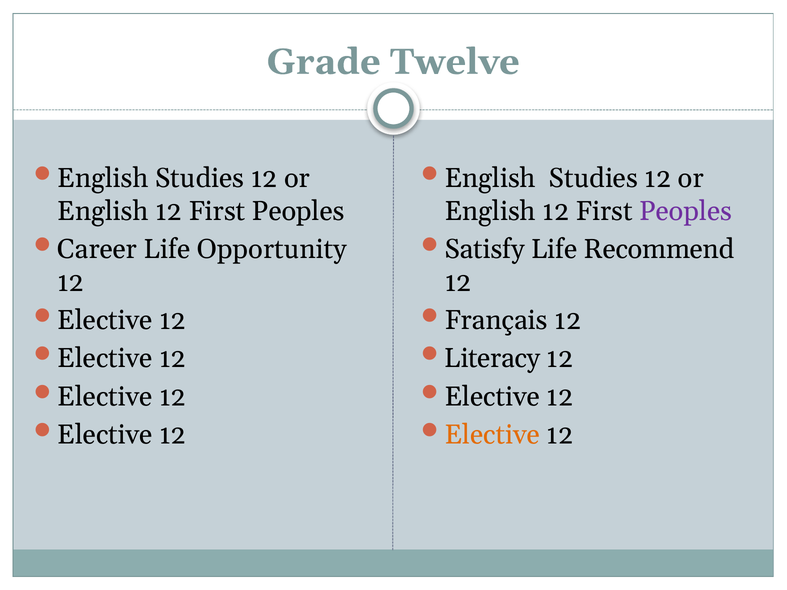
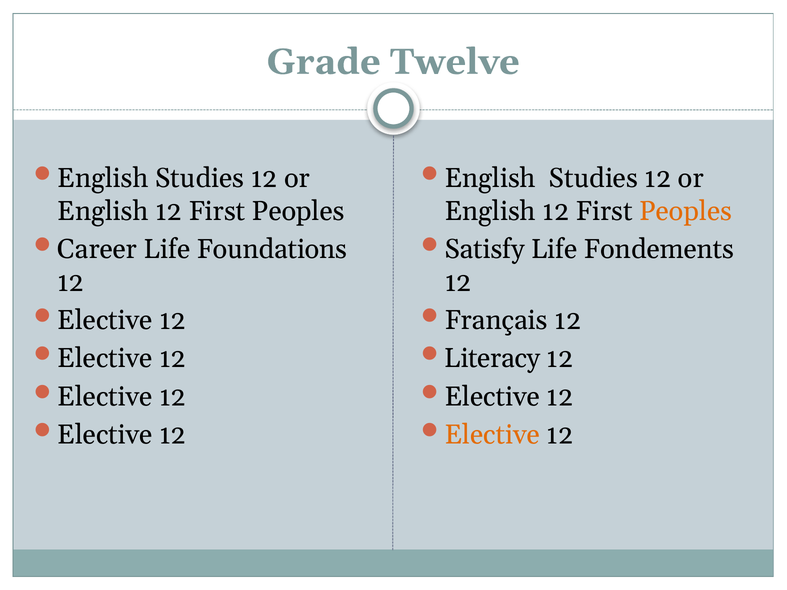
Peoples colour: purple -> orange (686, 211)
Opportunity: Opportunity -> Foundations (272, 249)
Recommend: Recommend -> Fondements (659, 249)
